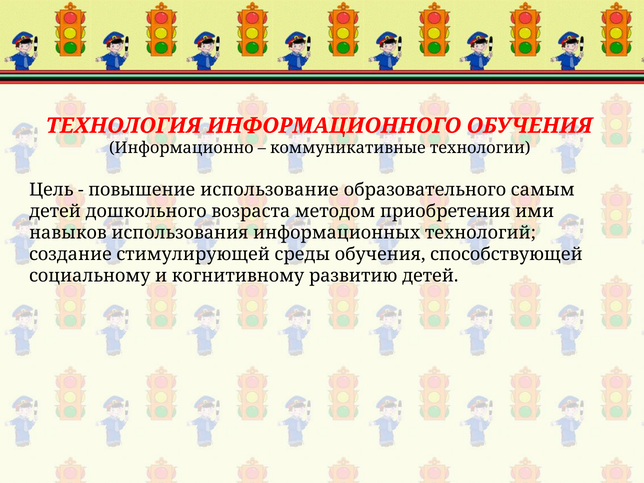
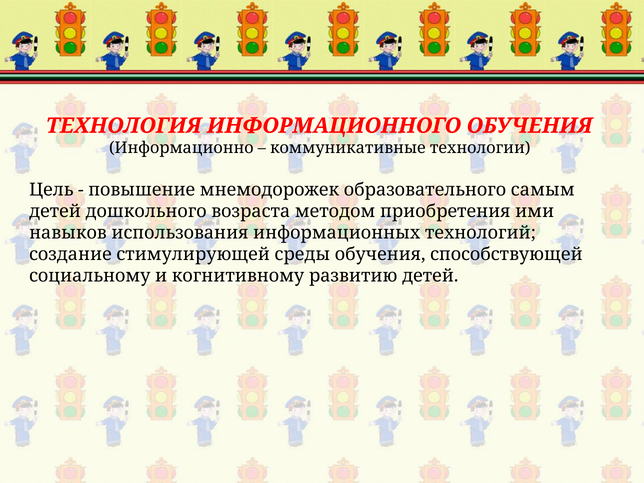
использование: использование -> мнемодорожек (269, 190)
